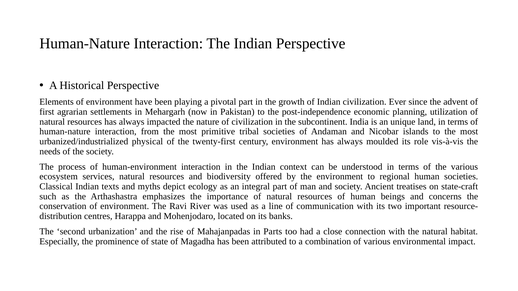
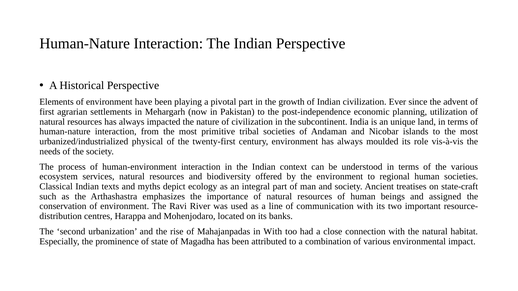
concerns: concerns -> assigned (445, 197)
in Parts: Parts -> With (273, 232)
